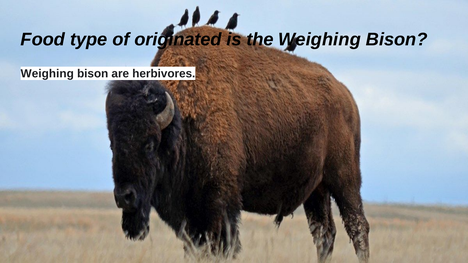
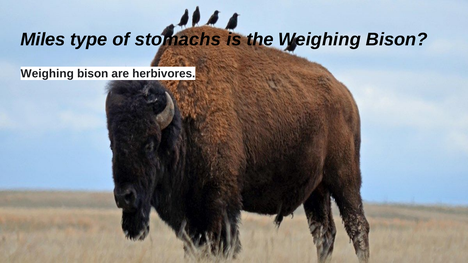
Food: Food -> Miles (43, 40)
originated: originated -> stomachs (178, 40)
